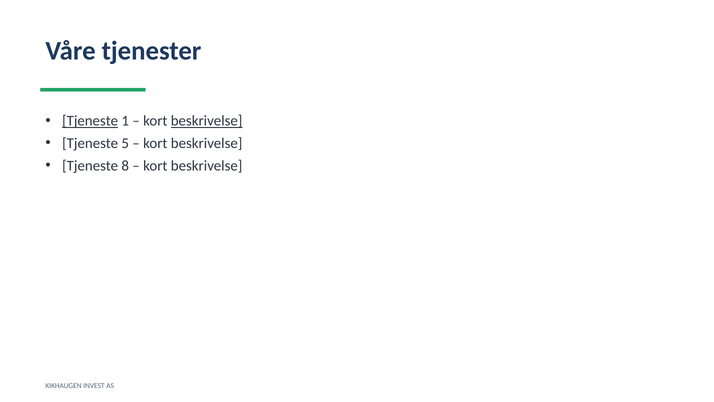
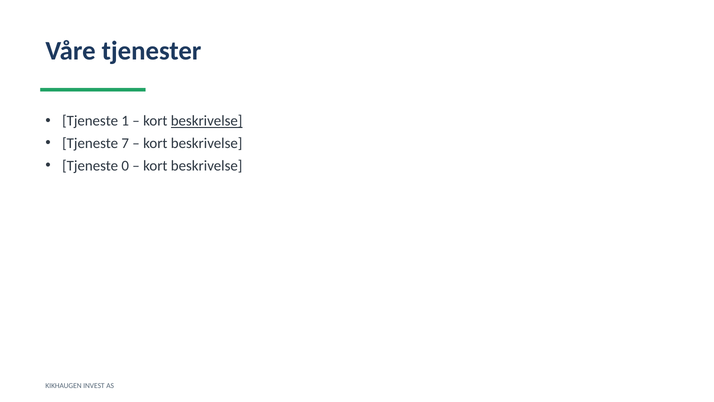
Tjeneste underline: present -> none (90, 121)
5: 5 -> 7 (125, 143)
8: 8 -> 0 (125, 166)
